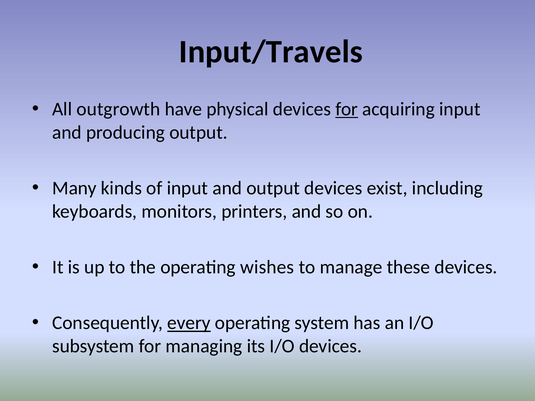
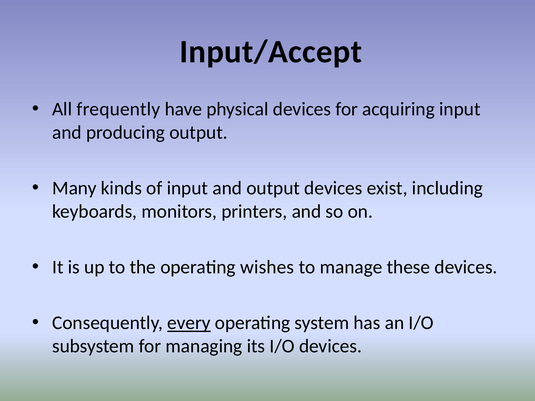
Input/Travels: Input/Travels -> Input/Accept (271, 52)
outgrowth: outgrowth -> frequently (118, 109)
for underline: present -> none (347, 109)
